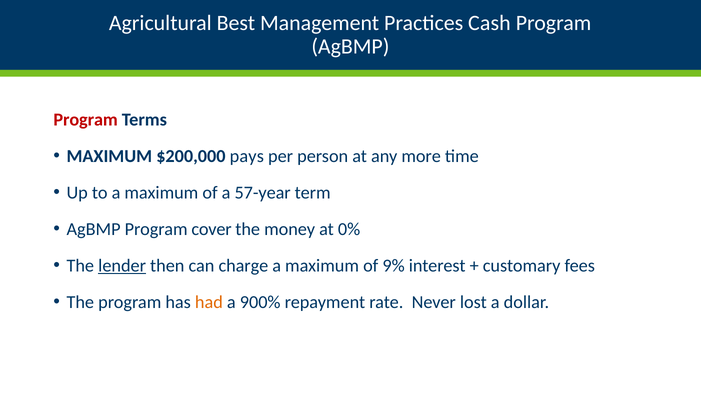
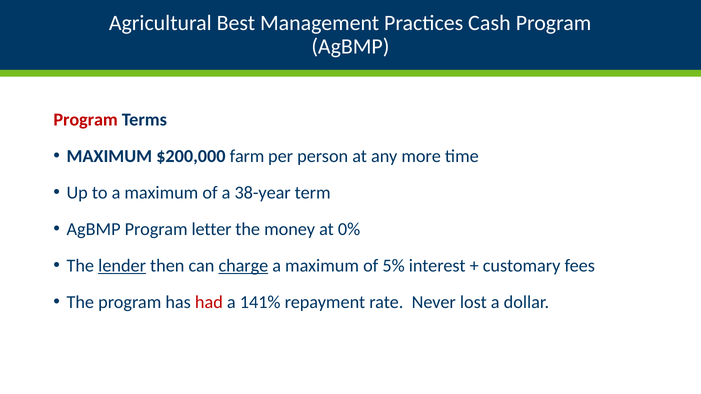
pays: pays -> farm (247, 156)
57-year: 57-year -> 38-year (263, 193)
cover: cover -> letter (212, 229)
charge underline: none -> present (243, 266)
9%: 9% -> 5% (394, 266)
had colour: orange -> red (209, 302)
900%: 900% -> 141% (260, 302)
